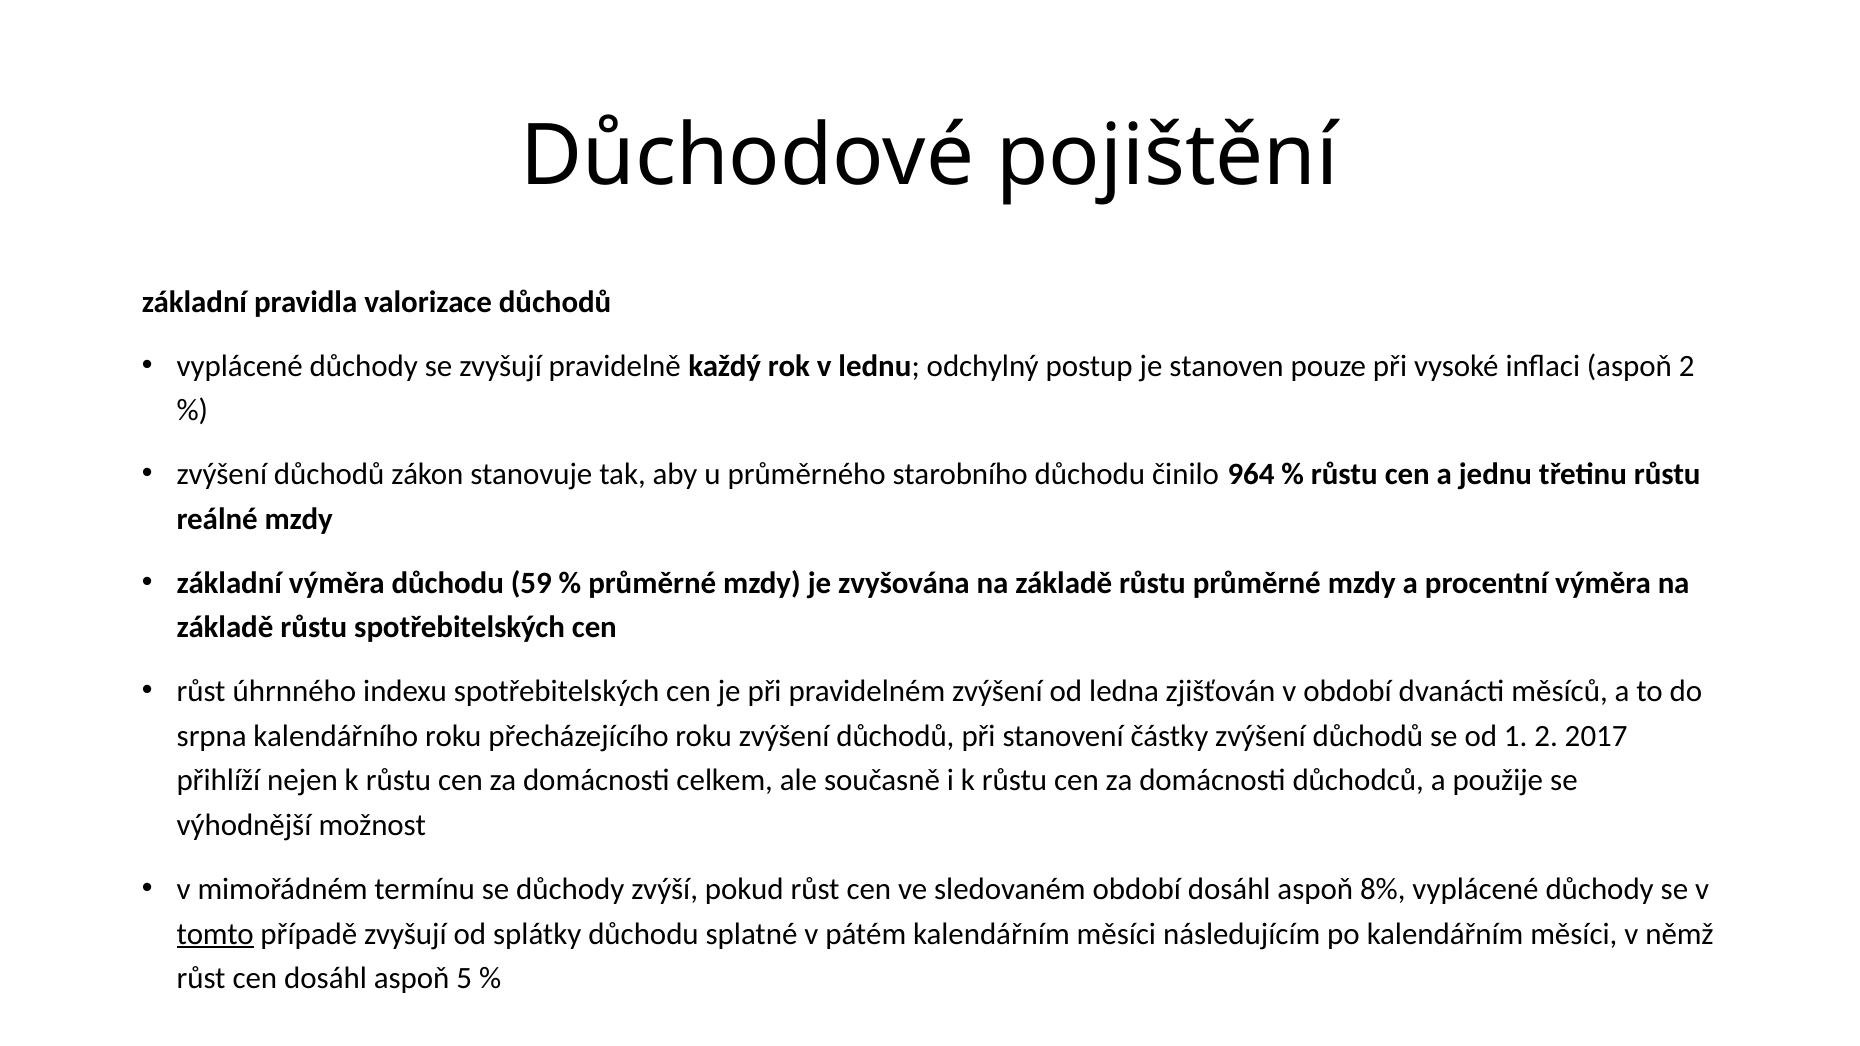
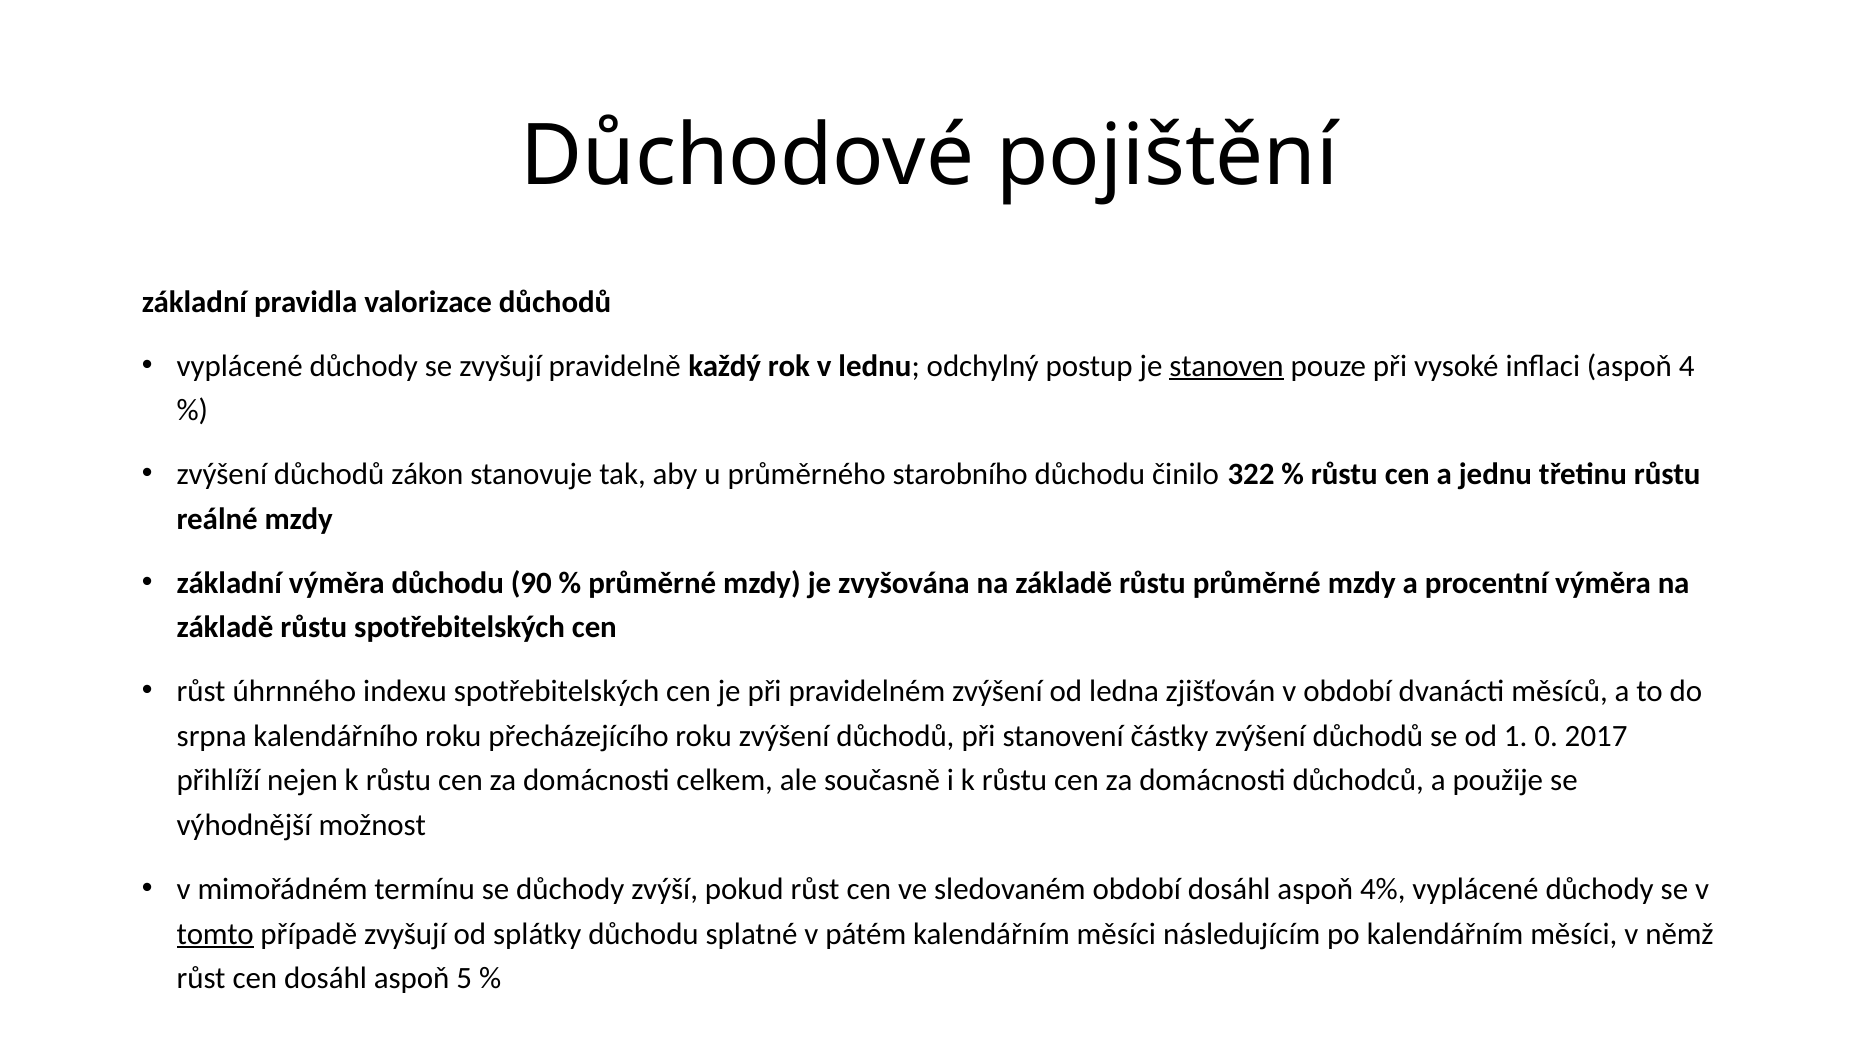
stanoven underline: none -> present (1227, 366)
aspoň 2: 2 -> 4 (1687, 366)
964: 964 -> 322 (1251, 475)
59: 59 -> 90 (531, 583)
1 2: 2 -> 0 (1546, 736)
8%: 8% -> 4% (1383, 889)
